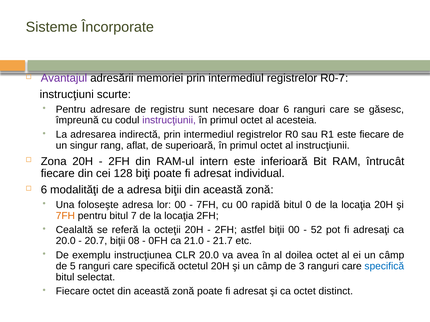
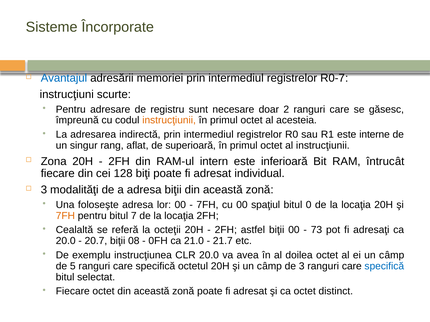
Avantajul colour: purple -> blue (64, 78)
doar 6: 6 -> 2 (286, 110)
instrucţiunii colour: purple -> orange (169, 121)
este fiecare: fiecare -> interne (375, 135)
6: 6 -> 3 (44, 190)
rapidă: rapidă -> spaţiul (266, 205)
52: 52 -> 73 (316, 230)
